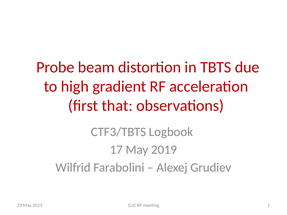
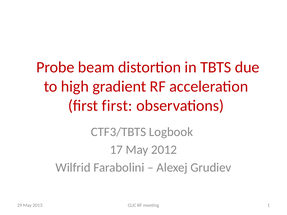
first that: that -> first (117, 106)
2019: 2019 -> 2012 (164, 150)
